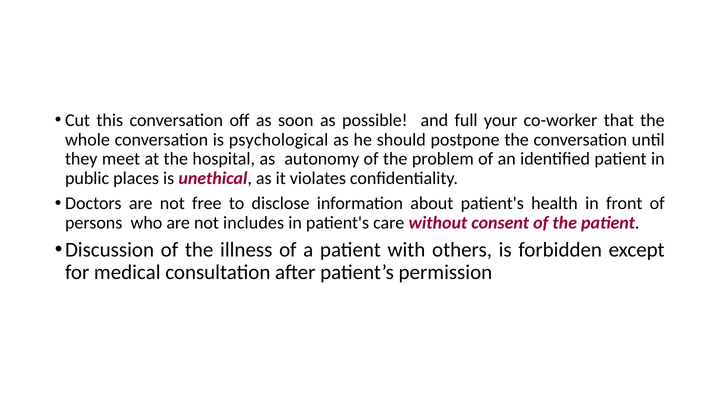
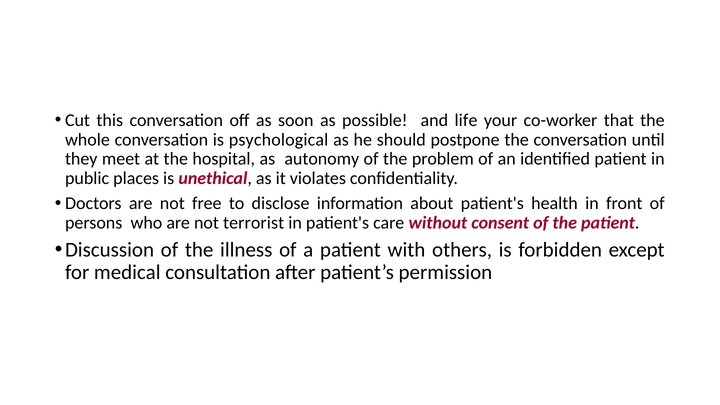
full: full -> life (466, 120)
includes: includes -> terrorist (254, 223)
